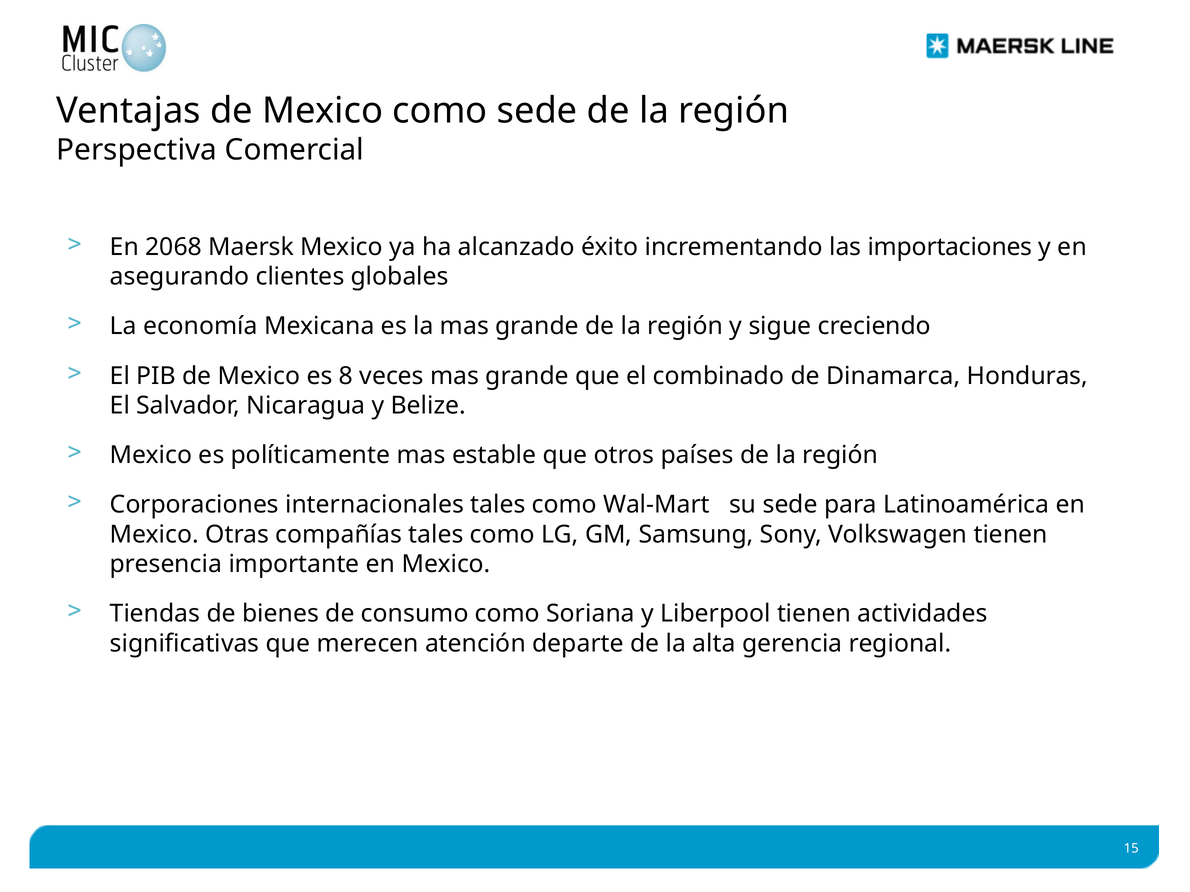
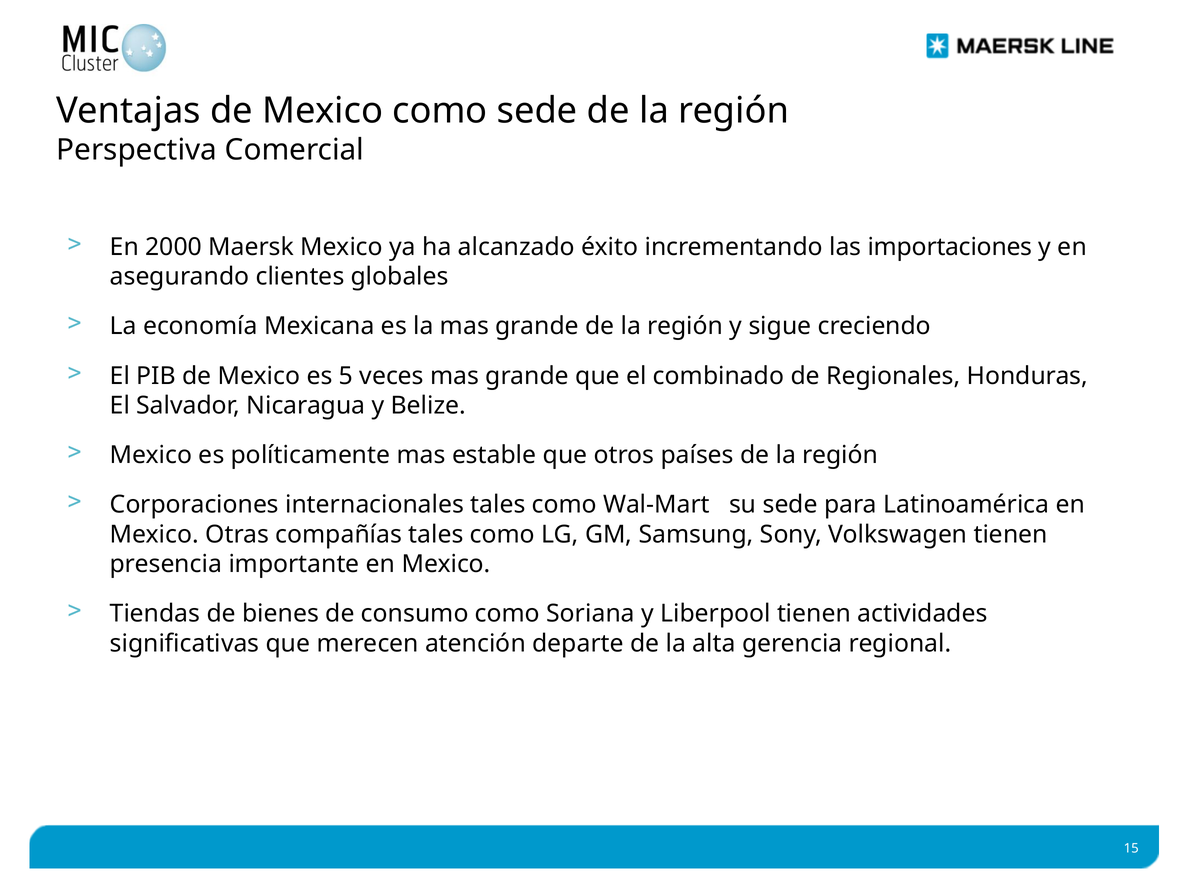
2068: 2068 -> 2000 (174, 247)
8: 8 -> 5 (346, 376)
Dinamarca: Dinamarca -> Regionales (893, 376)
